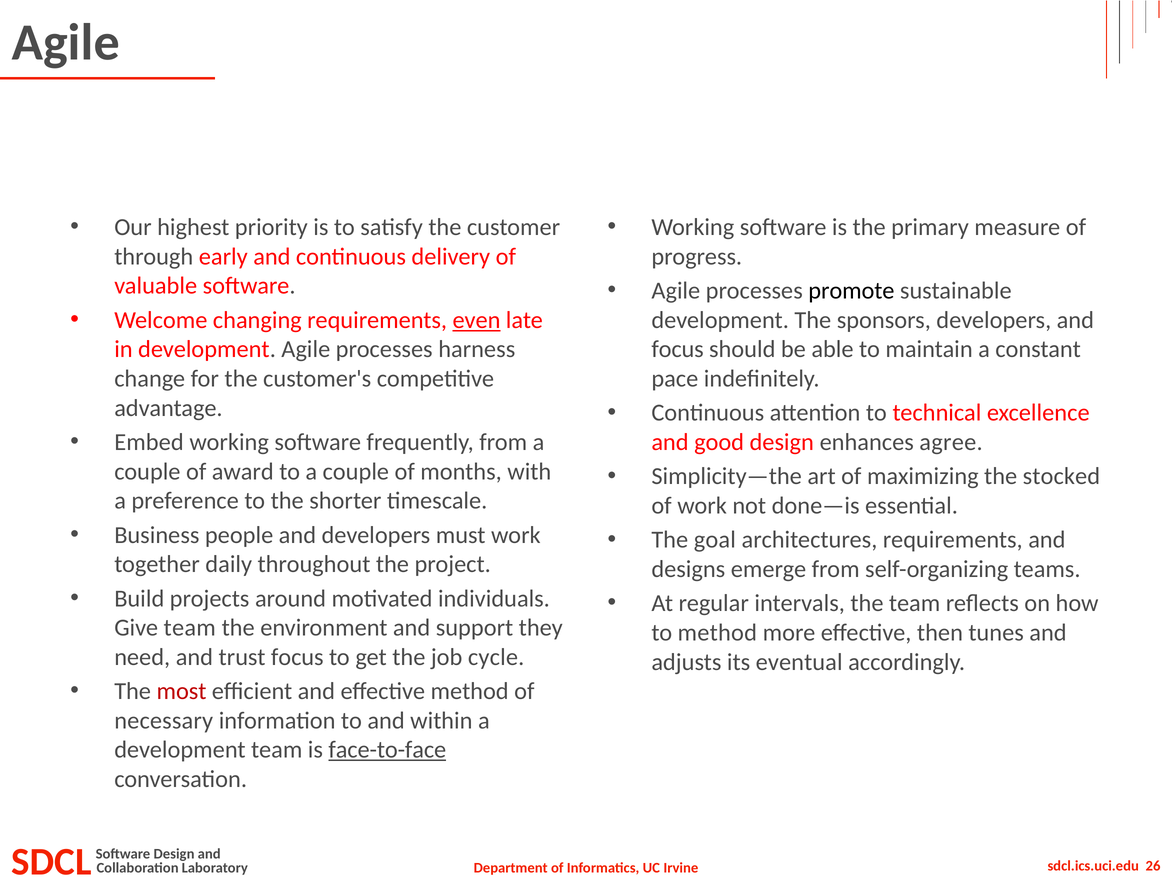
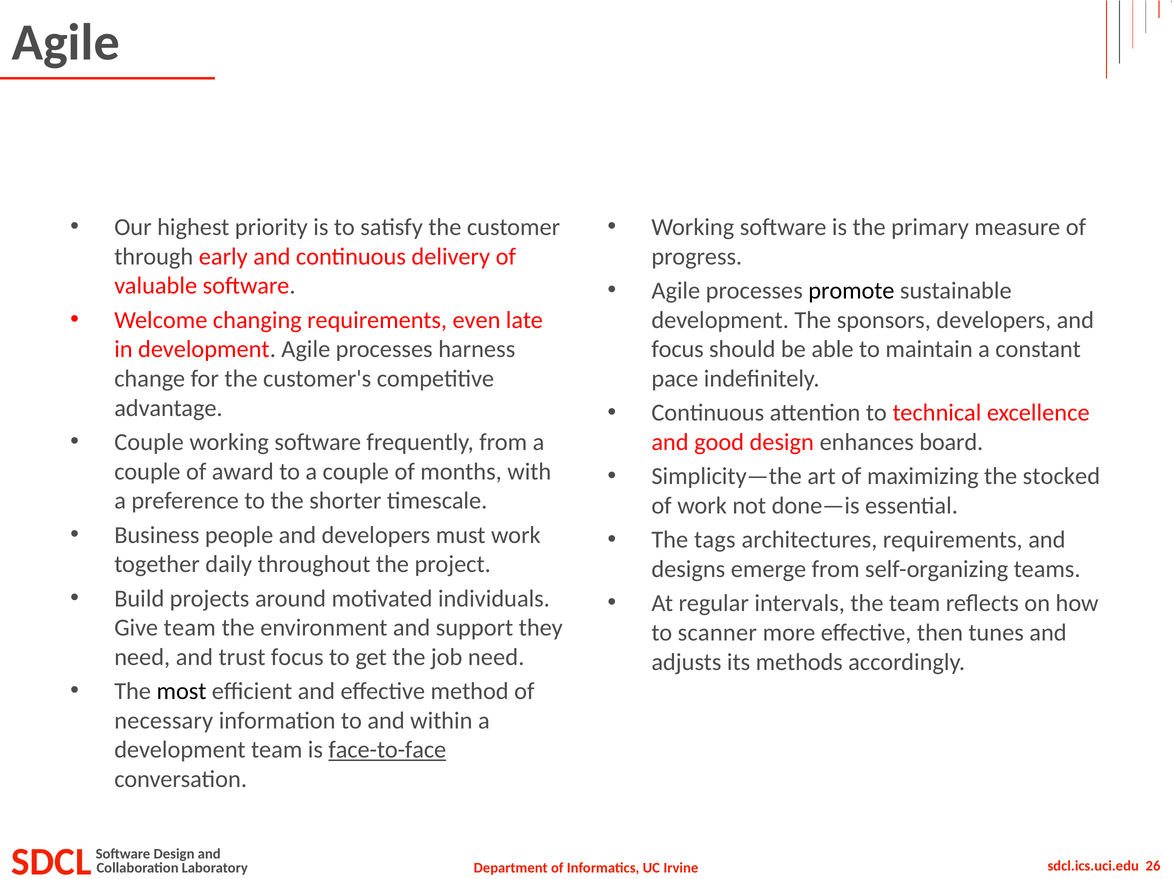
even underline: present -> none (477, 320)
Embed: Embed -> Couple (149, 442)
agree: agree -> board (951, 442)
goal: goal -> tags (715, 540)
to method: method -> scanner (717, 633)
job cycle: cycle -> need (496, 657)
eventual: eventual -> methods (799, 662)
most colour: red -> black (182, 691)
